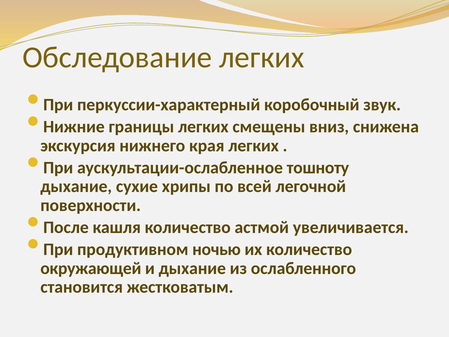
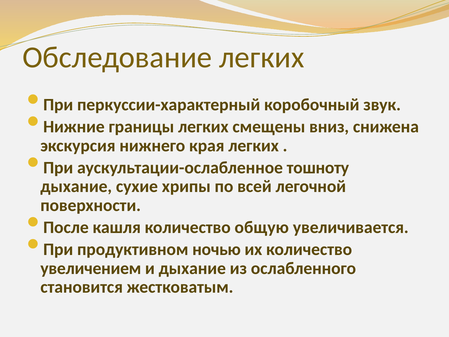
астмой: астмой -> общую (262, 227)
окружающей: окружающей -> увеличением (91, 268)
